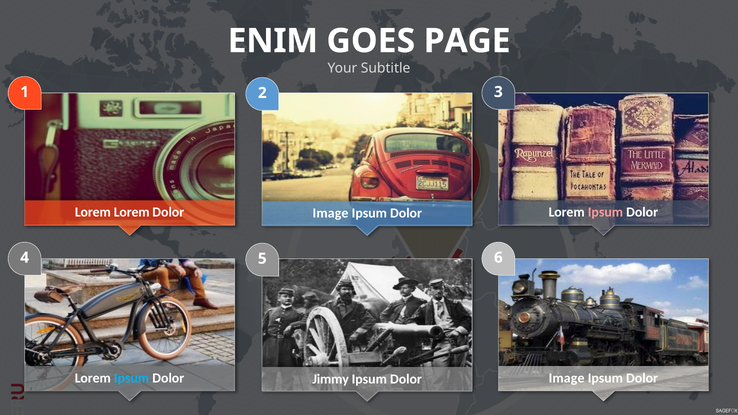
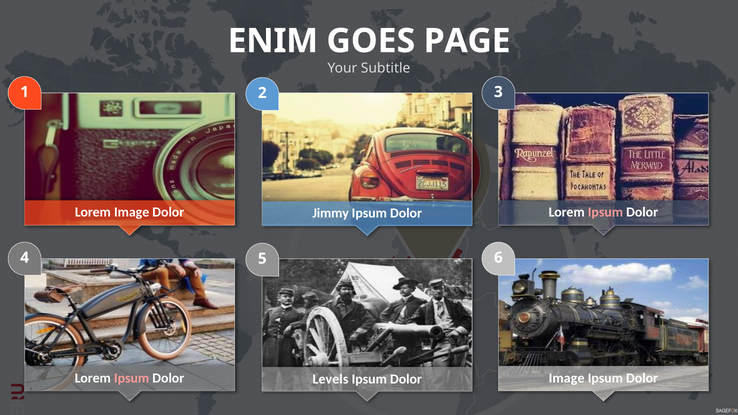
Lorem Lorem: Lorem -> Image (132, 212)
Image: Image -> Jimmy (331, 213)
Ipsum colour: light blue -> pink (132, 378)
Jimmy: Jimmy -> Levels (330, 379)
